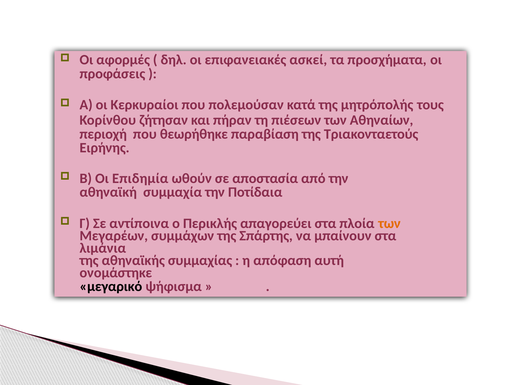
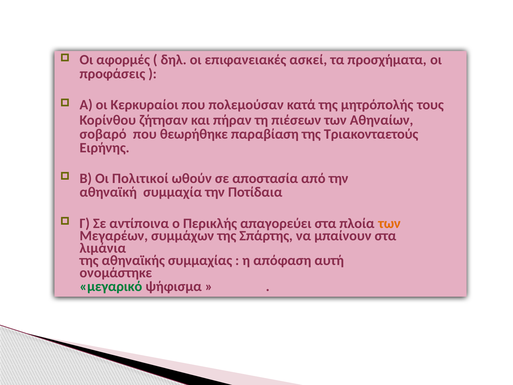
περιοχή: περιοχή -> σοβαρό (103, 134)
Επιδημία: Επιδημία -> Πολιτικοί (140, 178)
μεγαρικό colour: black -> green (111, 286)
